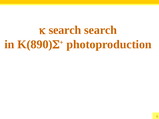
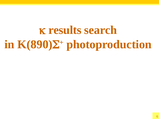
k search: search -> results (65, 30)
